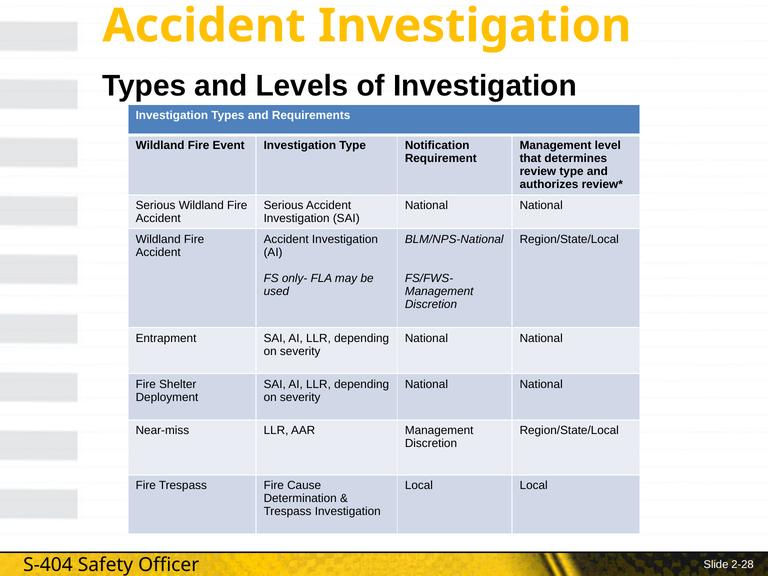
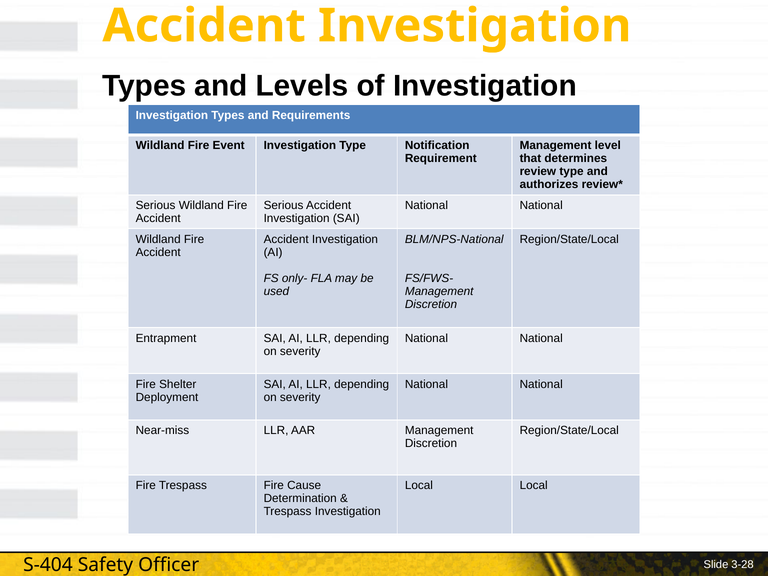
2-28: 2-28 -> 3-28 (743, 565)
